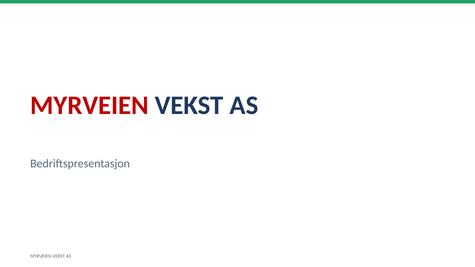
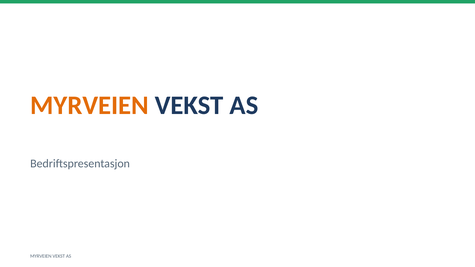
MYRVEIEN colour: red -> orange (89, 105)
